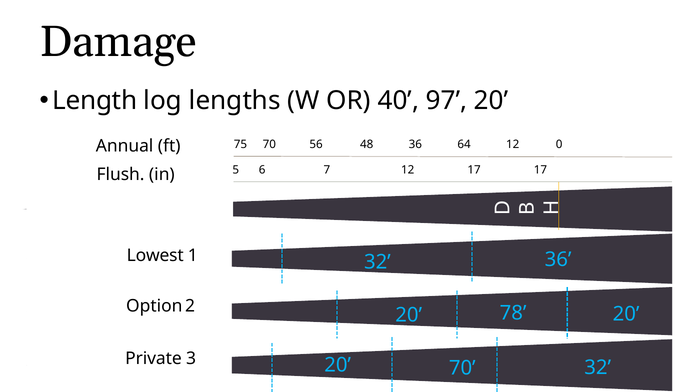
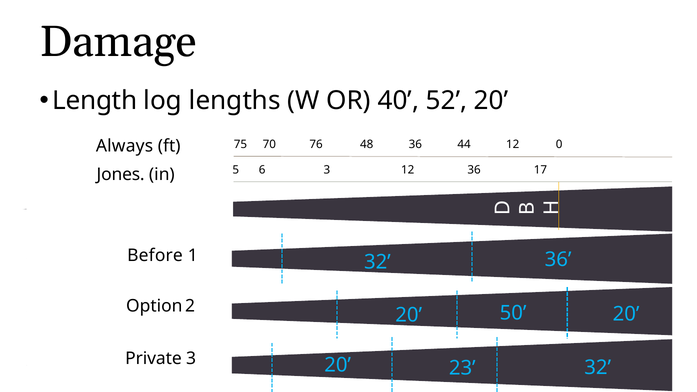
97: 97 -> 52 (447, 101)
56: 56 -> 76 (316, 144)
64: 64 -> 44 (464, 144)
Annual: Annual -> Always (125, 146)
6 7: 7 -> 3 (327, 170)
12 17: 17 -> 36 (474, 170)
Flush: Flush -> Jones (121, 175)
Lowest: Lowest -> Before (155, 256)
78: 78 -> 50 (513, 313)
70: 70 -> 23 (462, 368)
